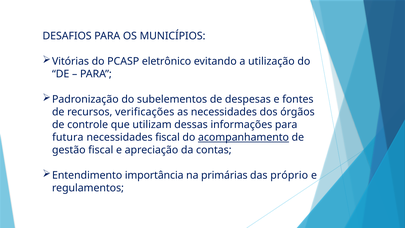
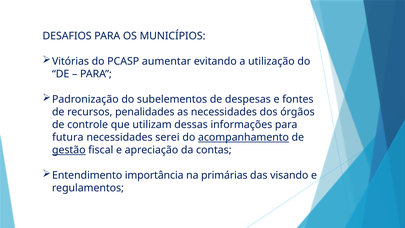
eletrônico: eletrônico -> aumentar (166, 61)
verificações: verificações -> penalidades (145, 112)
necessidades fiscal: fiscal -> serei (167, 137)
gestão underline: none -> present (69, 150)
próprio: próprio -> visando (289, 175)
